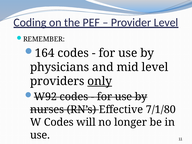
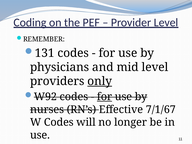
164: 164 -> 131 (45, 53)
for underline: none -> present (105, 97)
7/1/80: 7/1/80 -> 7/1/67 (161, 110)
